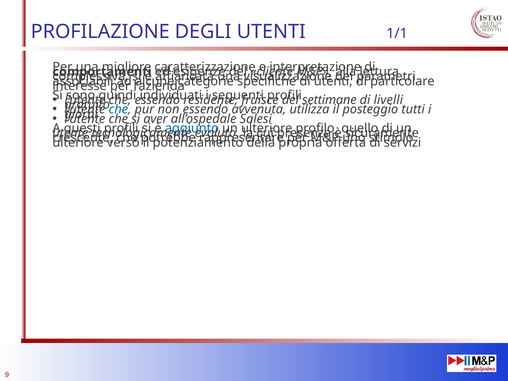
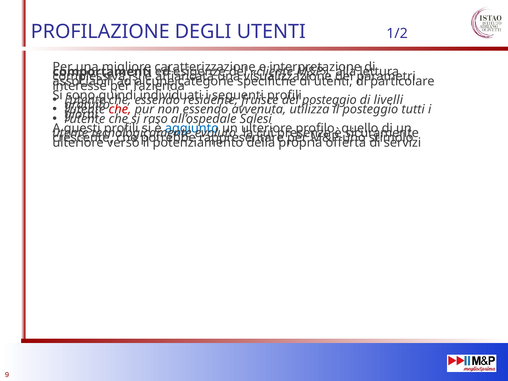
1/1: 1/1 -> 1/2 (397, 34)
settimane: settimane -> posteggio (329, 100)
che colour: blue -> red (120, 109)
aver: aver -> raso (155, 119)
